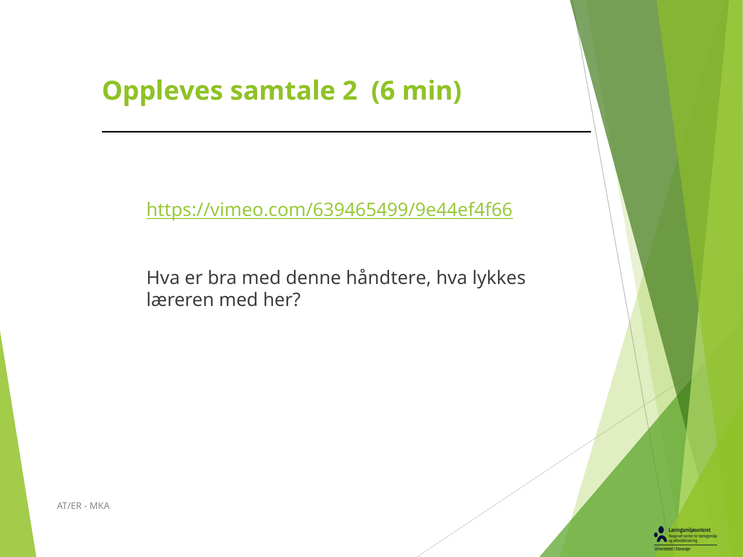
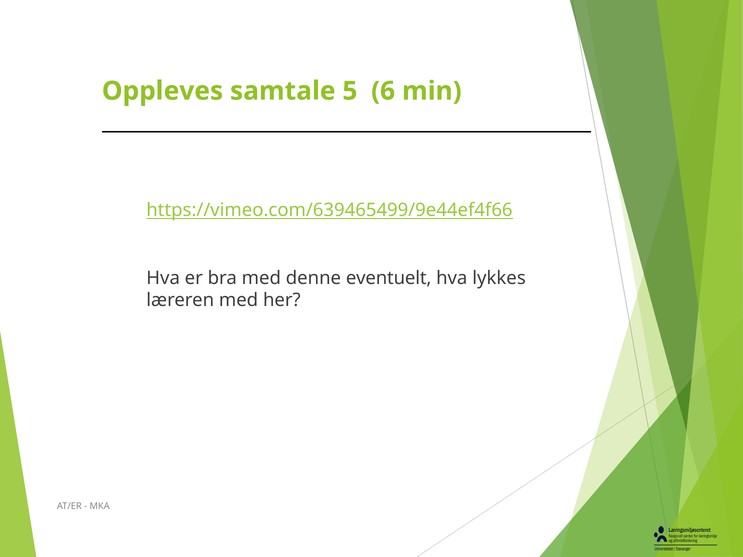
2: 2 -> 5 (350, 91)
håndtere: håndtere -> eventuelt (389, 278)
